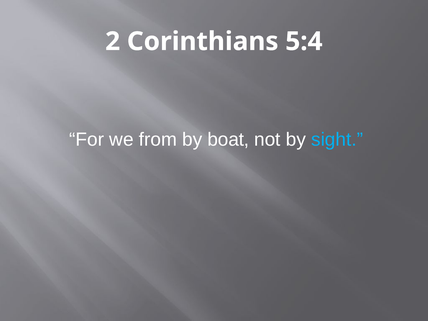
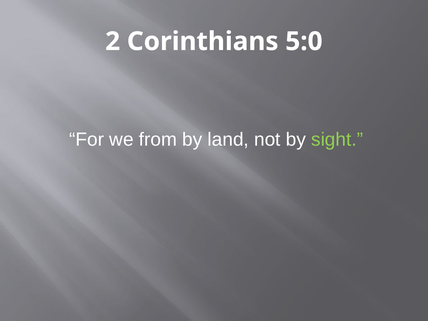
5:4: 5:4 -> 5:0 (304, 41)
boat: boat -> land (228, 140)
sight colour: light blue -> light green (337, 140)
